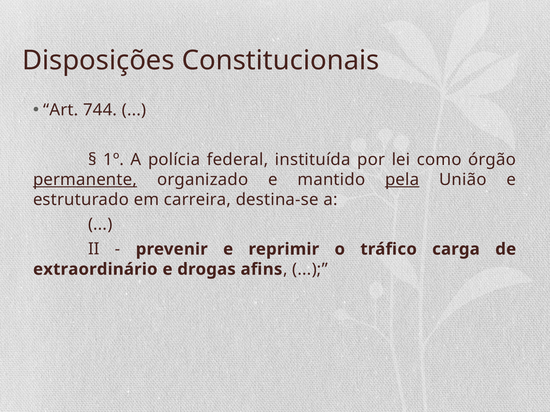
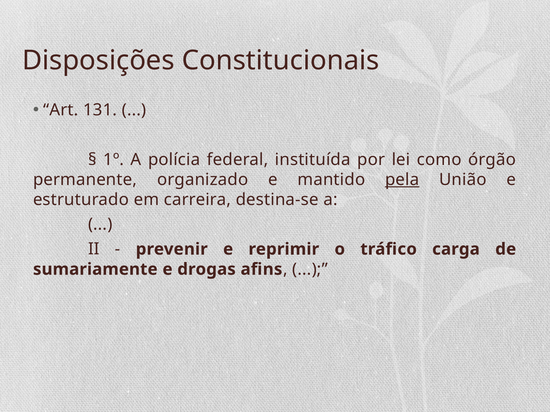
744: 744 -> 131 (100, 110)
permanente underline: present -> none (85, 180)
extraordinário: extraordinário -> sumariamente (95, 270)
